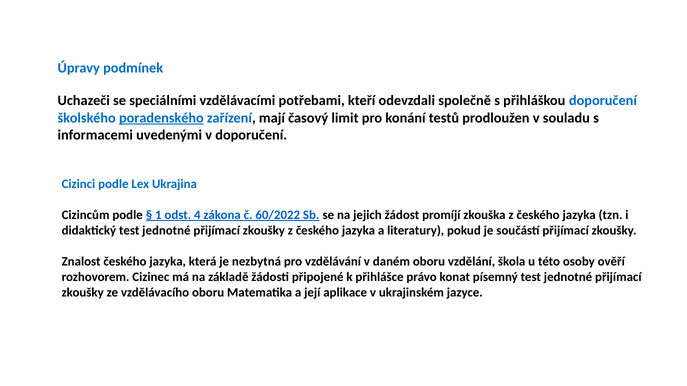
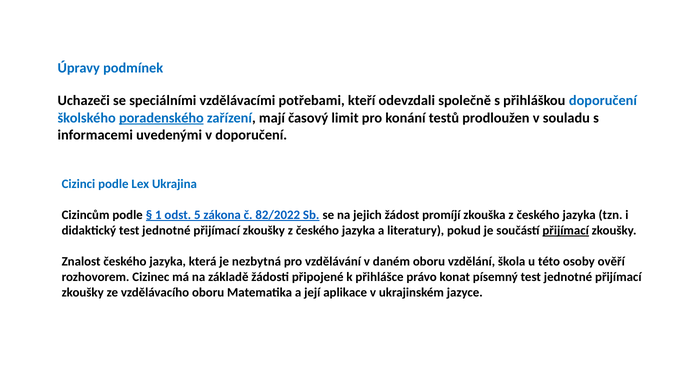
4: 4 -> 5 (197, 215)
60/2022: 60/2022 -> 82/2022 (278, 215)
přijímací underline: none -> present (566, 231)
